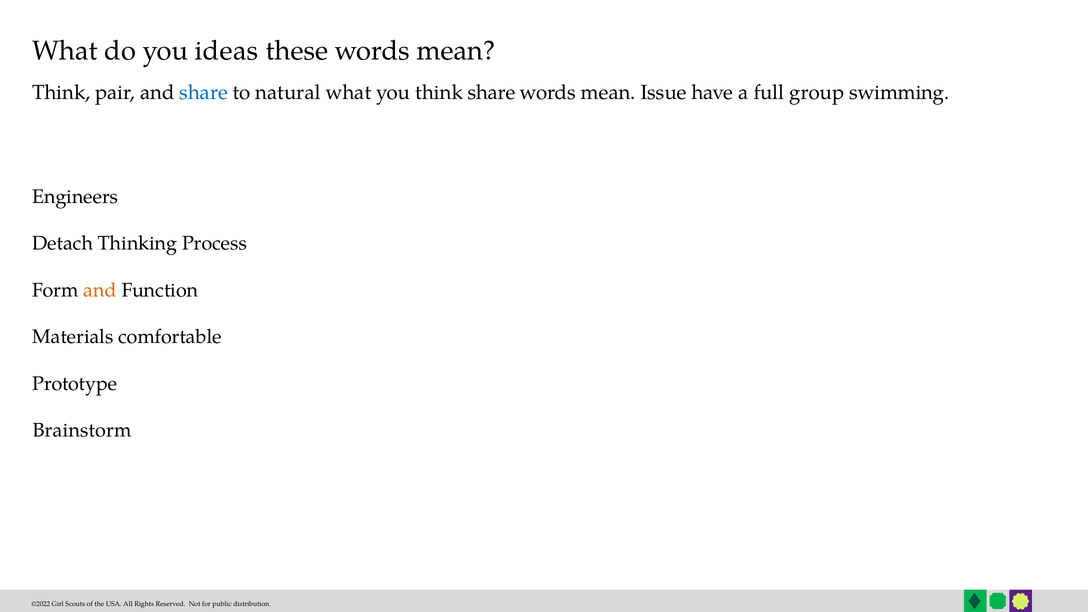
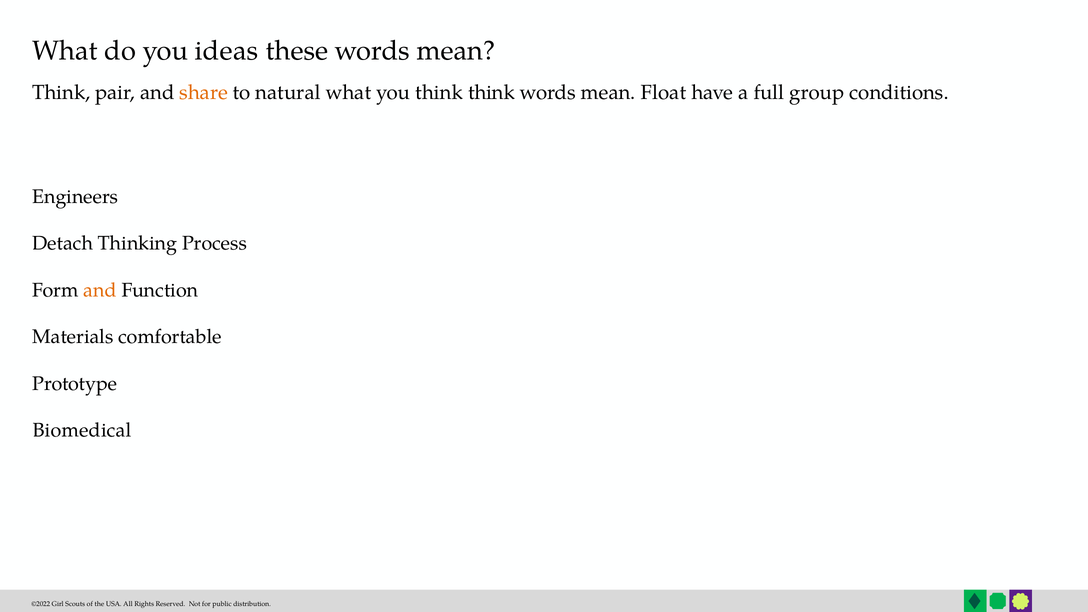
share colour: blue -> orange (204, 92)
think share: share -> think (492, 92)
Issue: Issue -> Float (663, 92)
swimming: swimming -> conditions (899, 92)
Brainstorm: Brainstorm -> Biomedical (82, 430)
